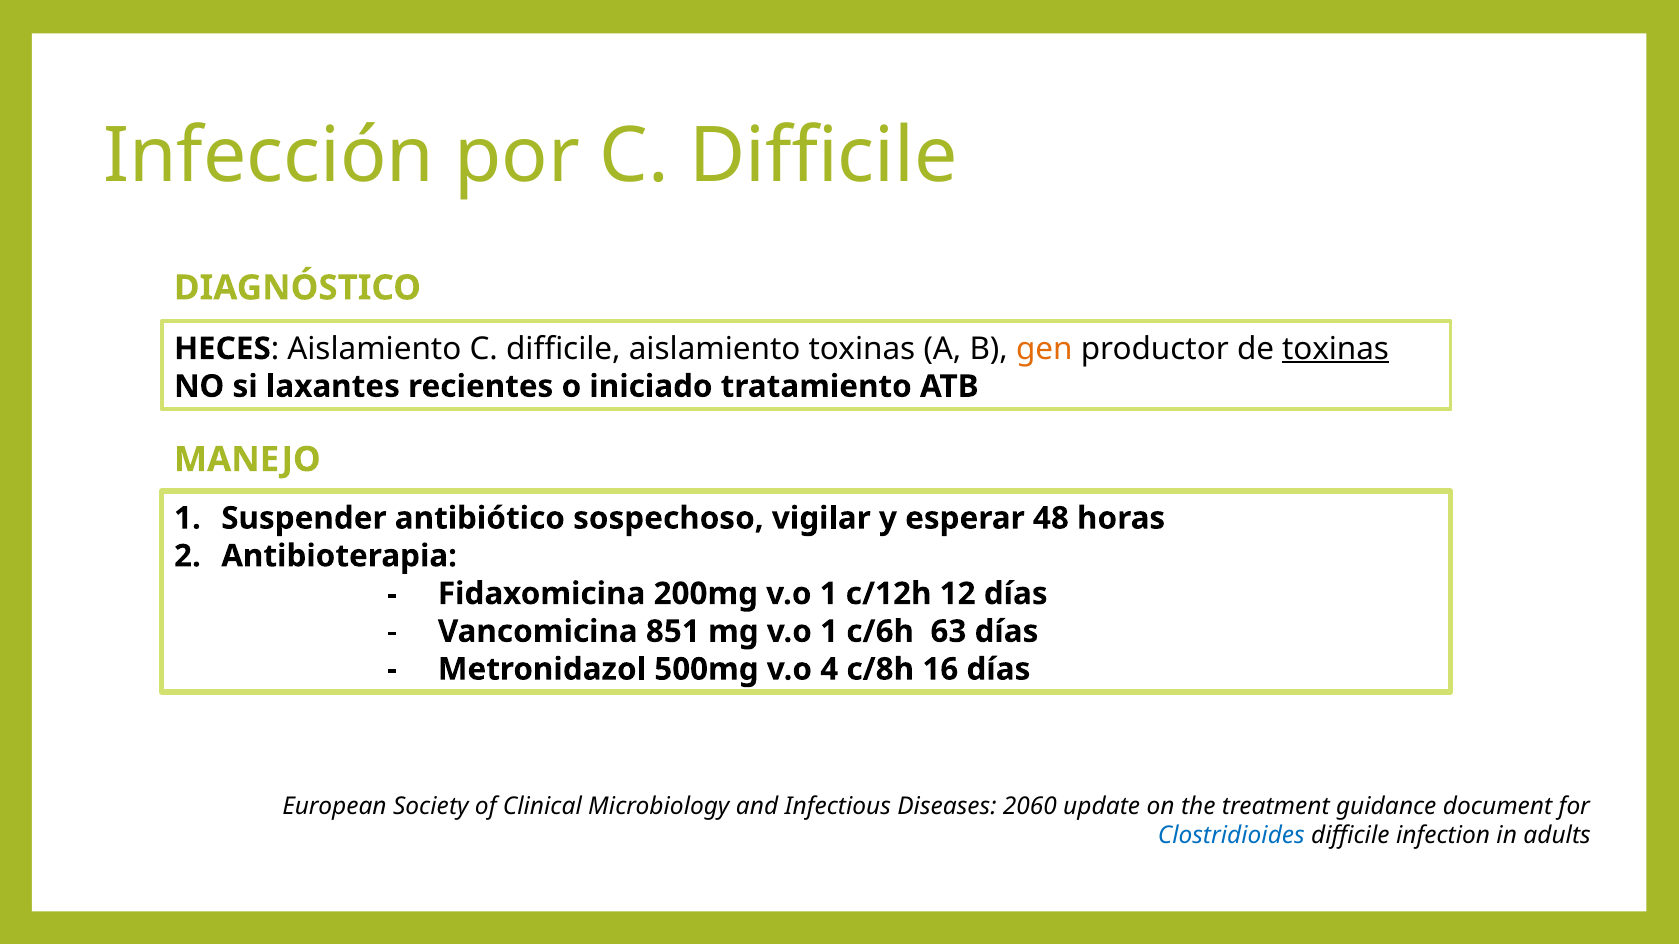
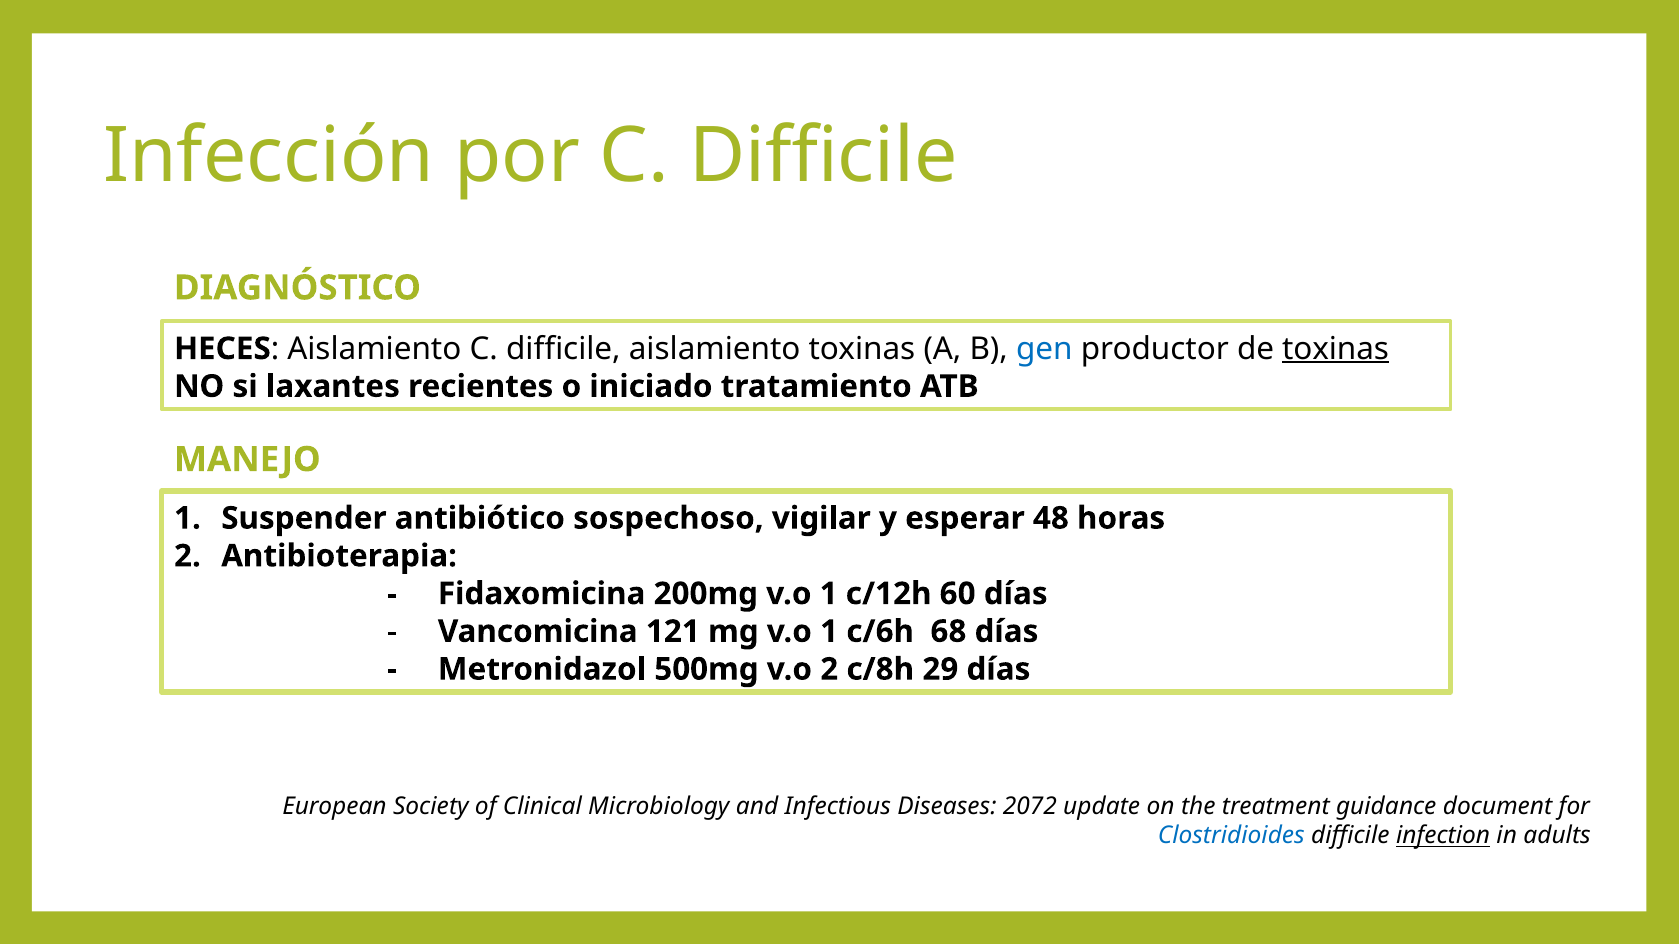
gen colour: orange -> blue (1044, 349)
12: 12 -> 60 (958, 594)
851: 851 -> 121 (673, 632)
63: 63 -> 68 (948, 632)
v.o 4: 4 -> 2 (829, 670)
16: 16 -> 29 (940, 670)
2060: 2060 -> 2072 (1030, 807)
infection underline: none -> present (1443, 836)
